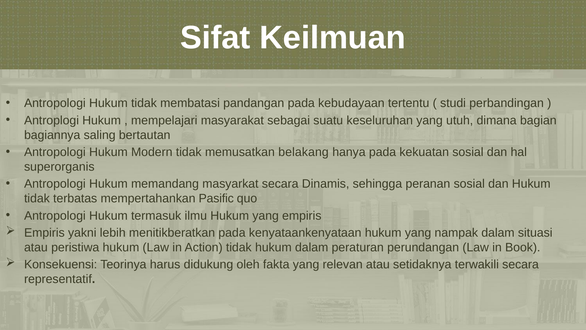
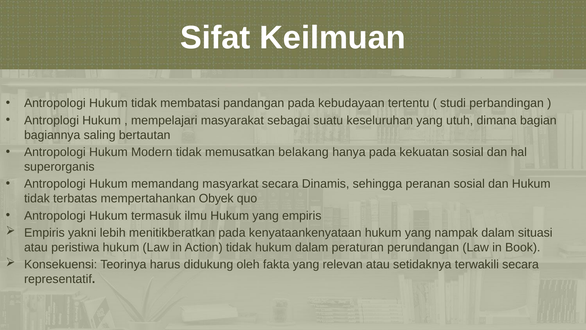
Pasific: Pasific -> Obyek (216, 198)
